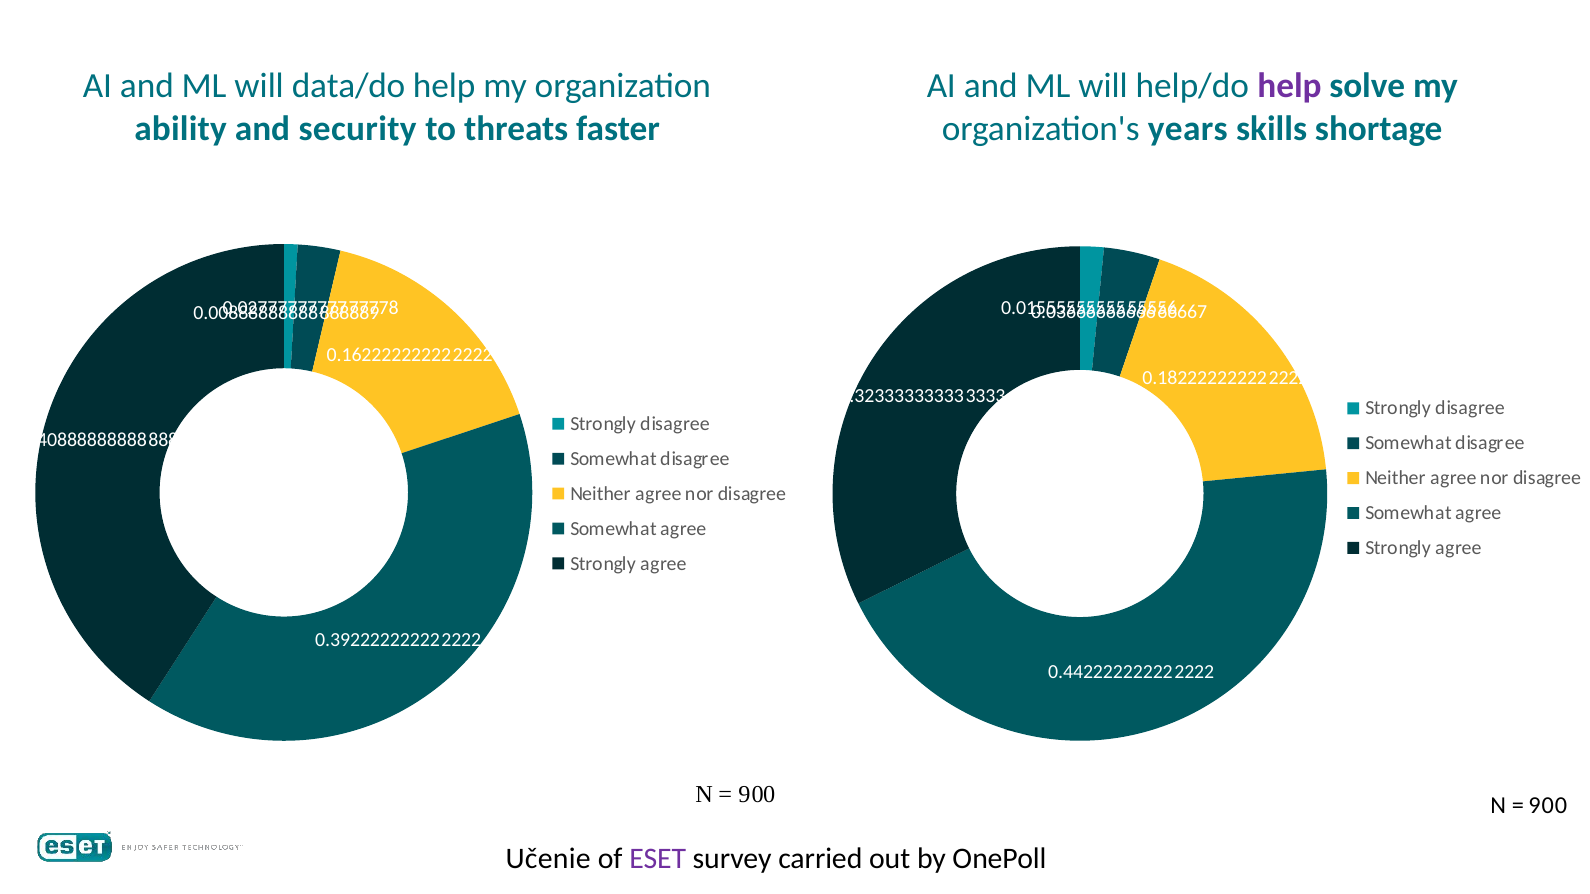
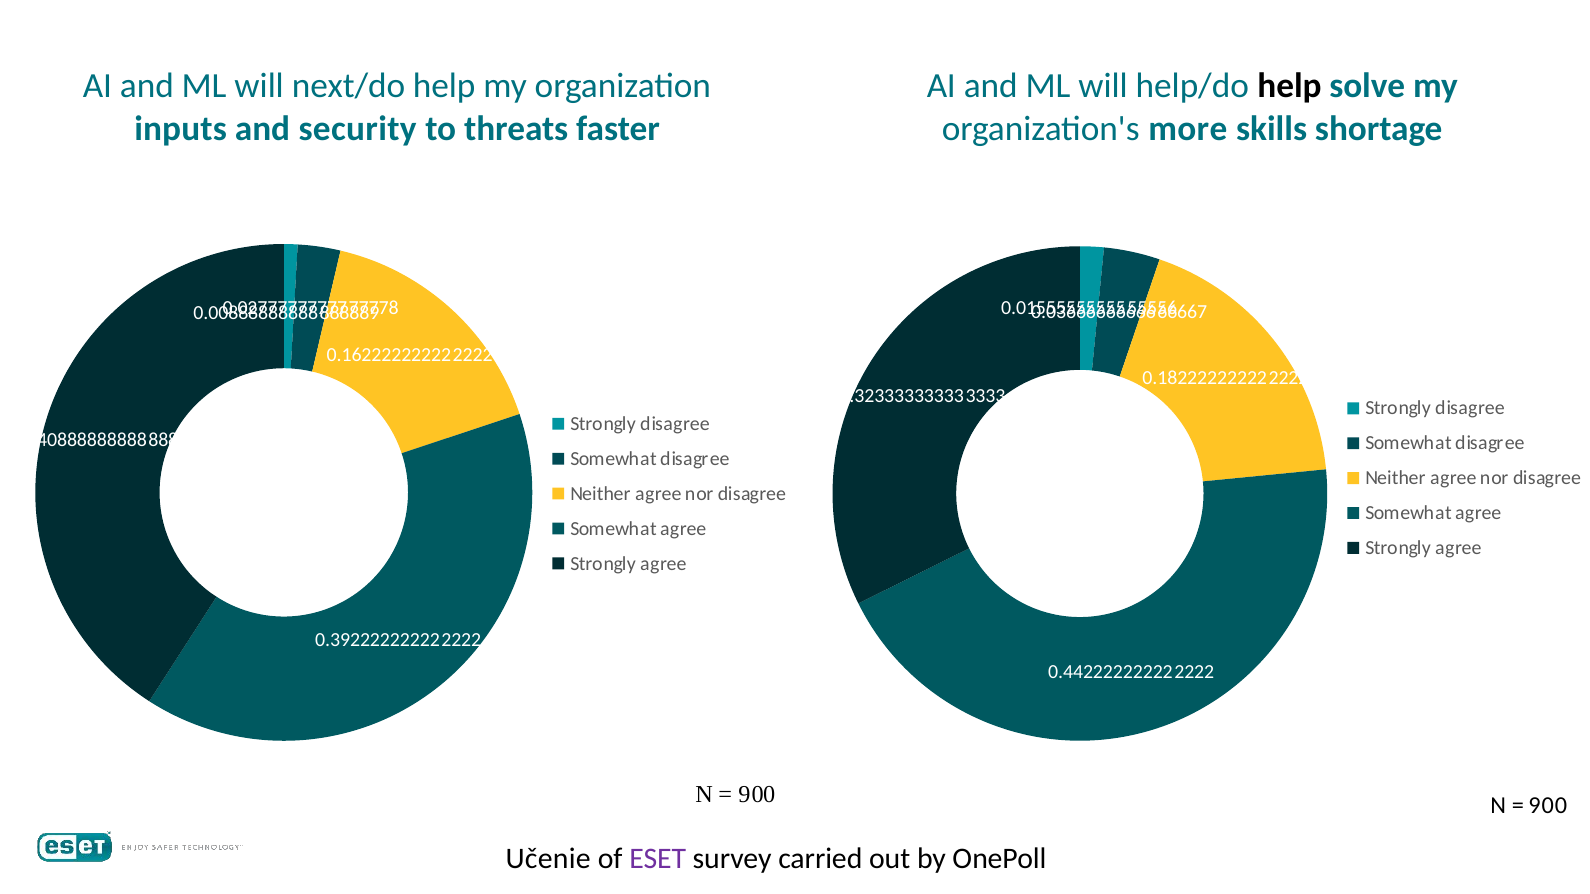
data/do: data/do -> next/do (349, 86)
help colour: purple -> black (1289, 86)
ability: ability -> inputs (181, 128)
years: years -> more (1188, 128)
